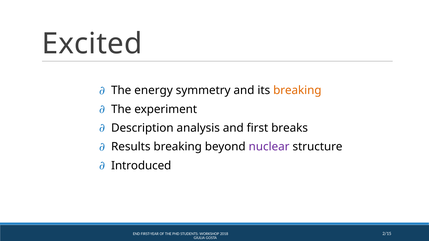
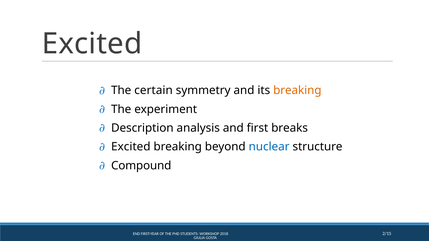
energy: energy -> certain (154, 91)
Results: Results -> Excited (131, 147)
nuclear colour: purple -> blue (269, 147)
Introduced: Introduced -> Compound (141, 166)
